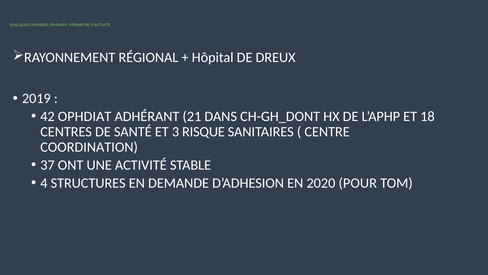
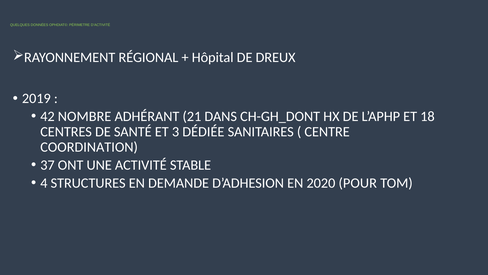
OPHDIAT: OPHDIAT -> NOMBRE (85, 116)
RISQUE: RISQUE -> DÉDIÉE (203, 132)
